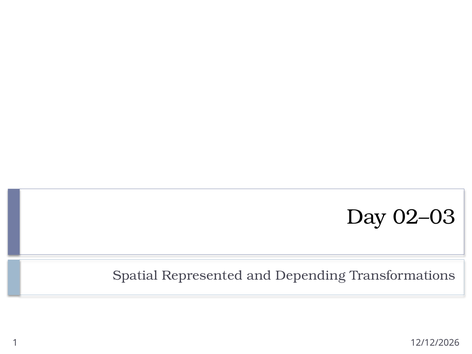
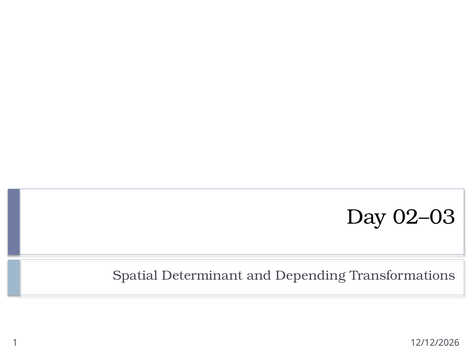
Represented: Represented -> Determinant (202, 276)
